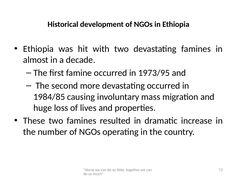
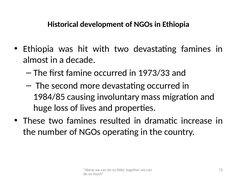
1973/95: 1973/95 -> 1973/33 (154, 73)
